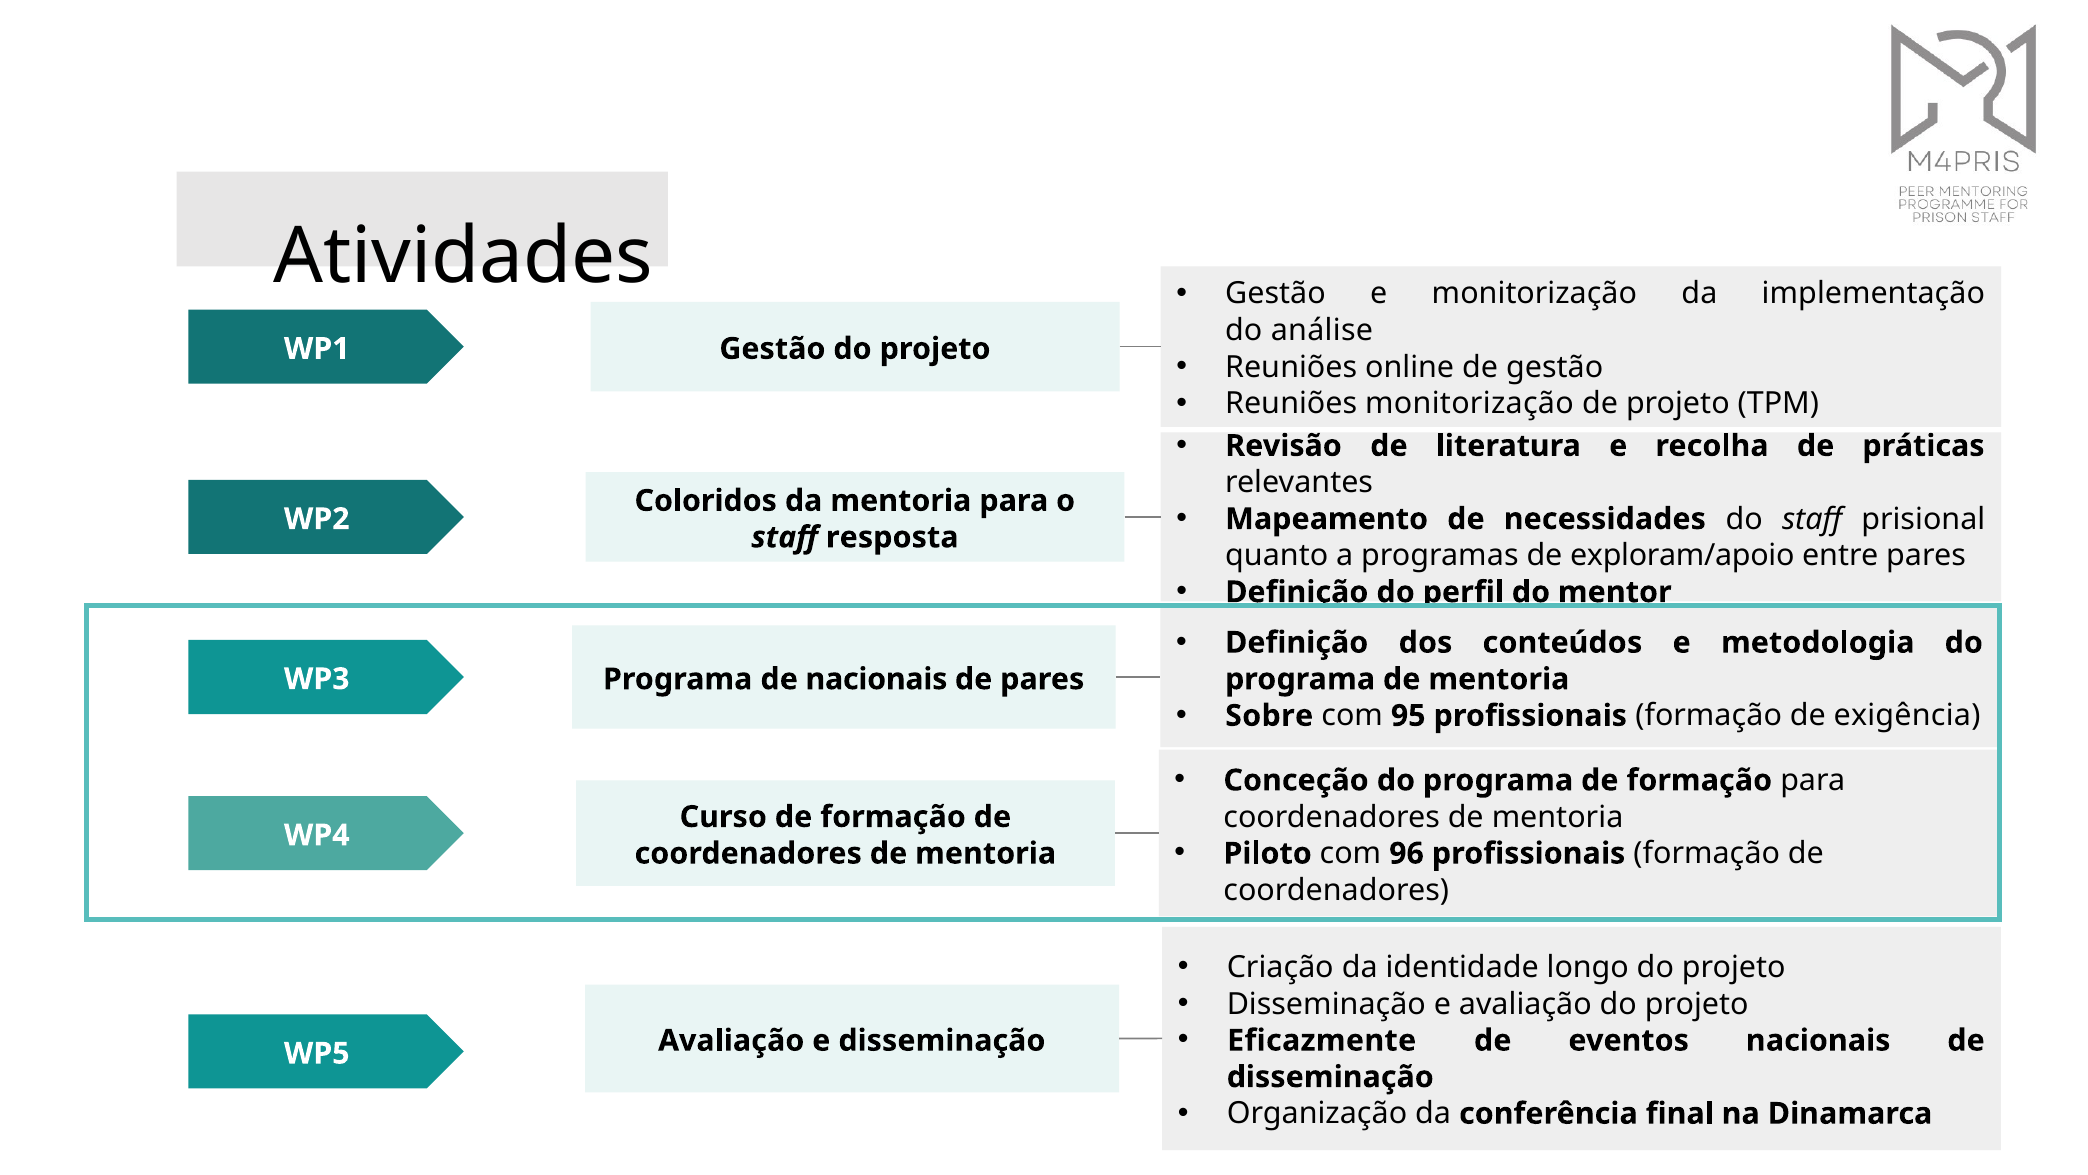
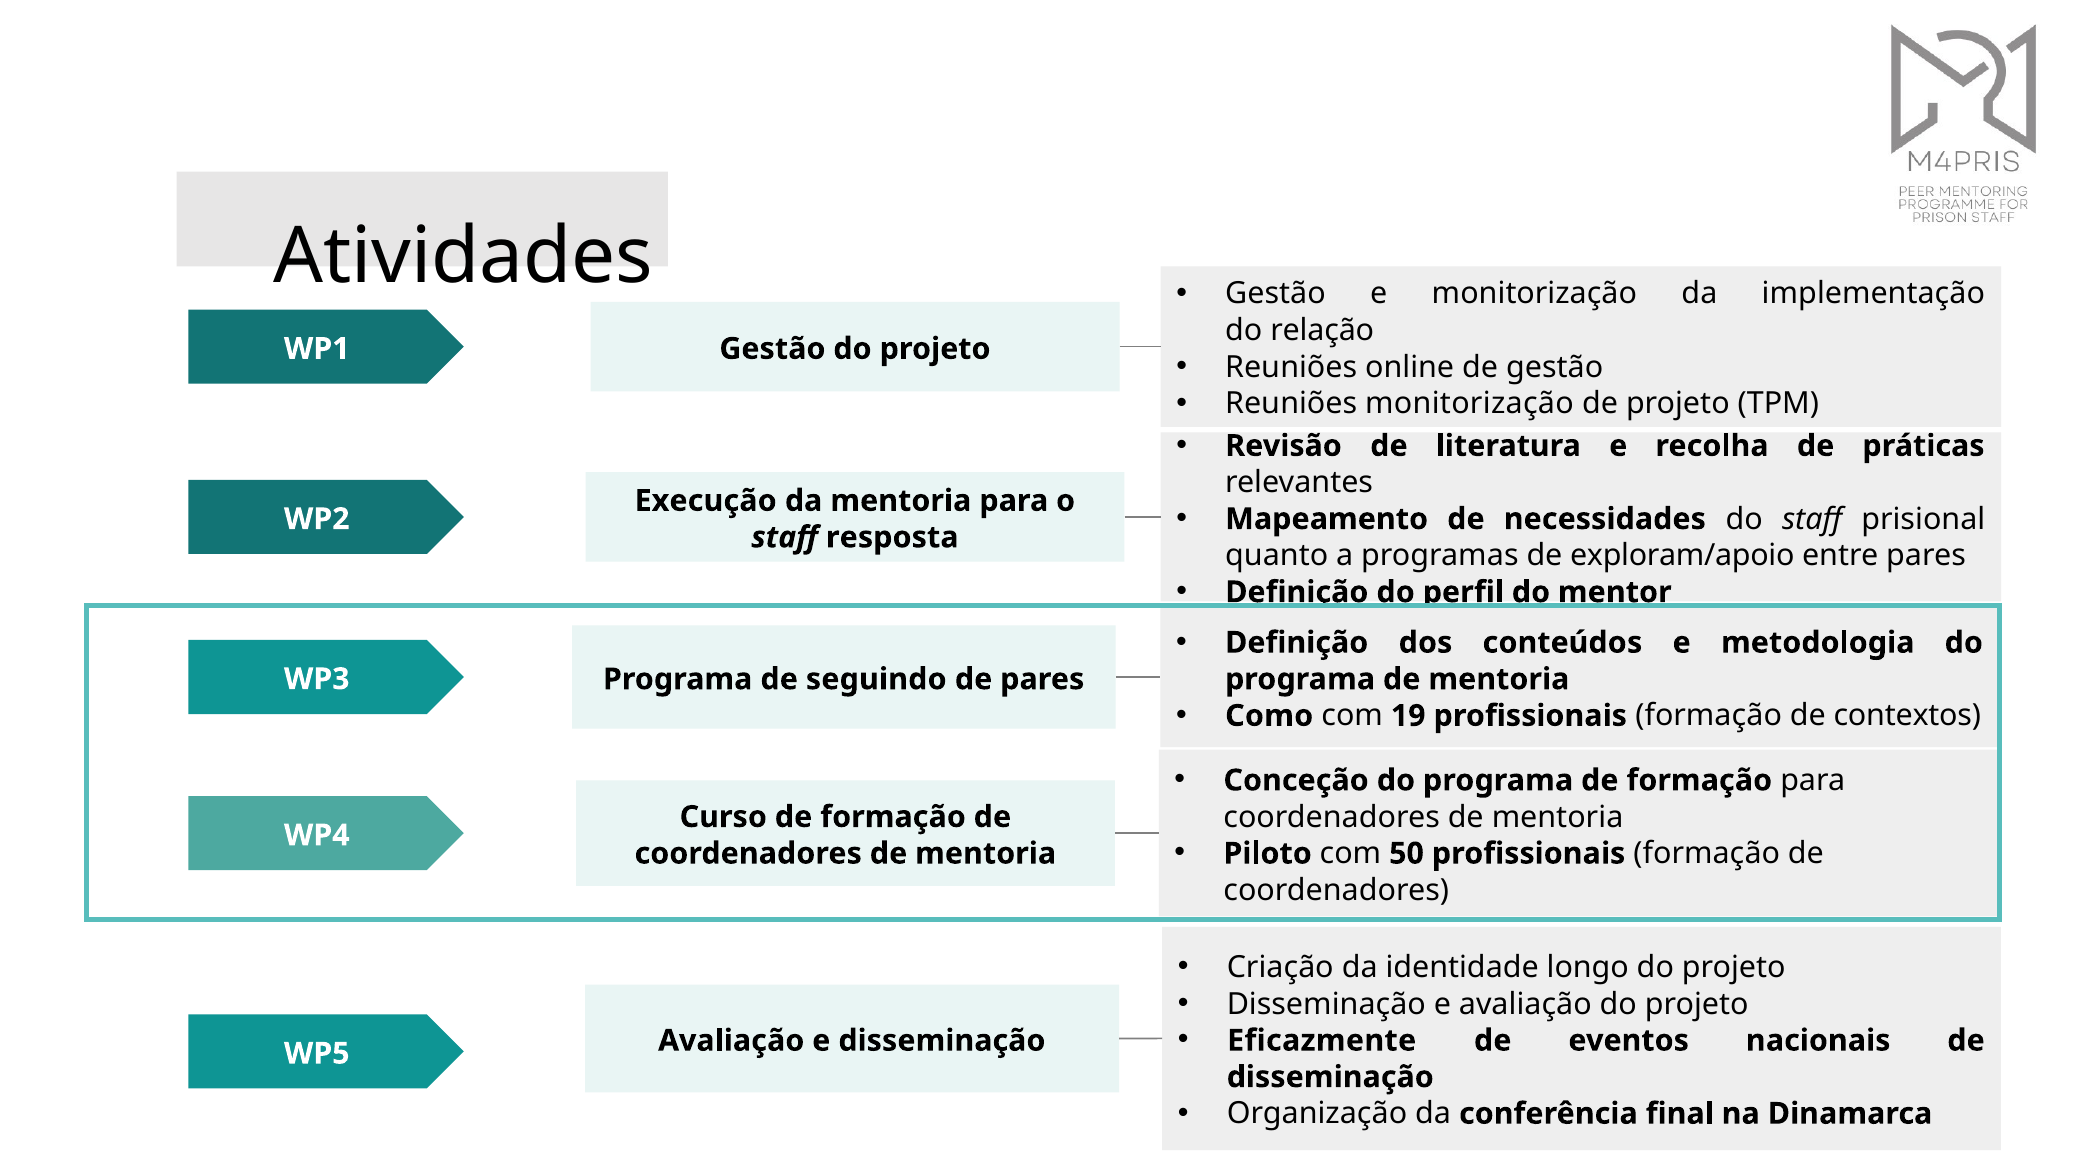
análise: análise -> relação (1322, 330)
Coloridos: Coloridos -> Execução (706, 501)
de nacionais: nacionais -> seguindo (876, 679)
Sobre: Sobre -> Como (1269, 715)
95: 95 -> 19 (1408, 715)
exigência: exigência -> contextos (1907, 715)
96: 96 -> 50 (1407, 853)
